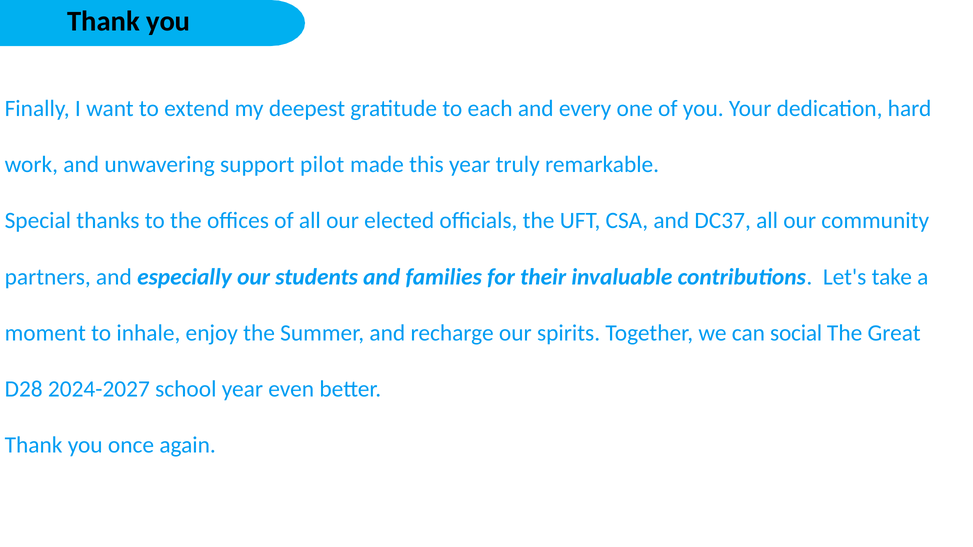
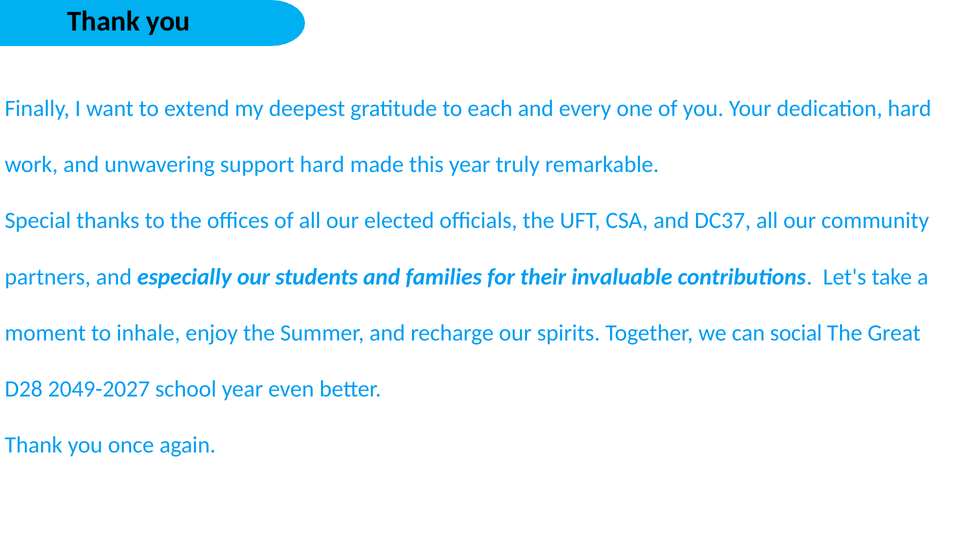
support pilot: pilot -> hard (322, 165)
2024-2027: 2024-2027 -> 2049-2027 (99, 389)
